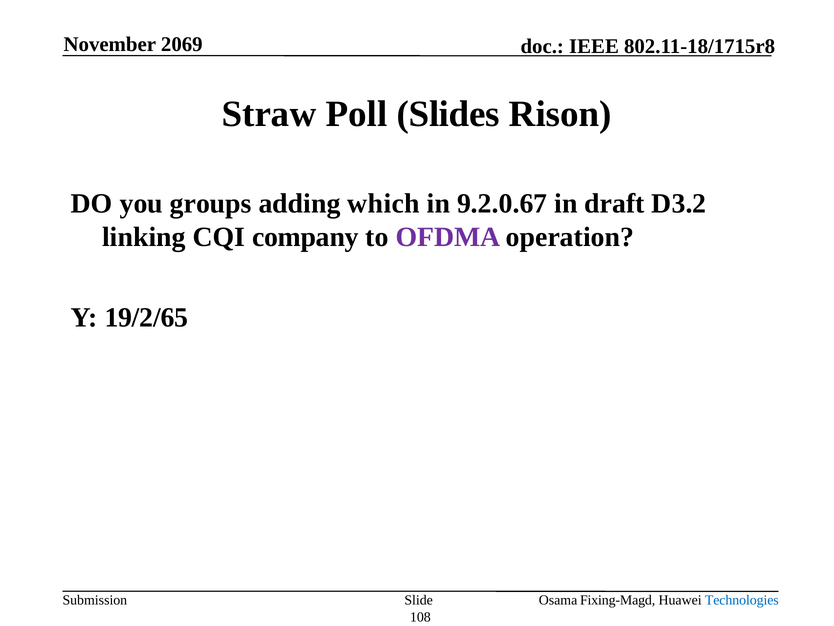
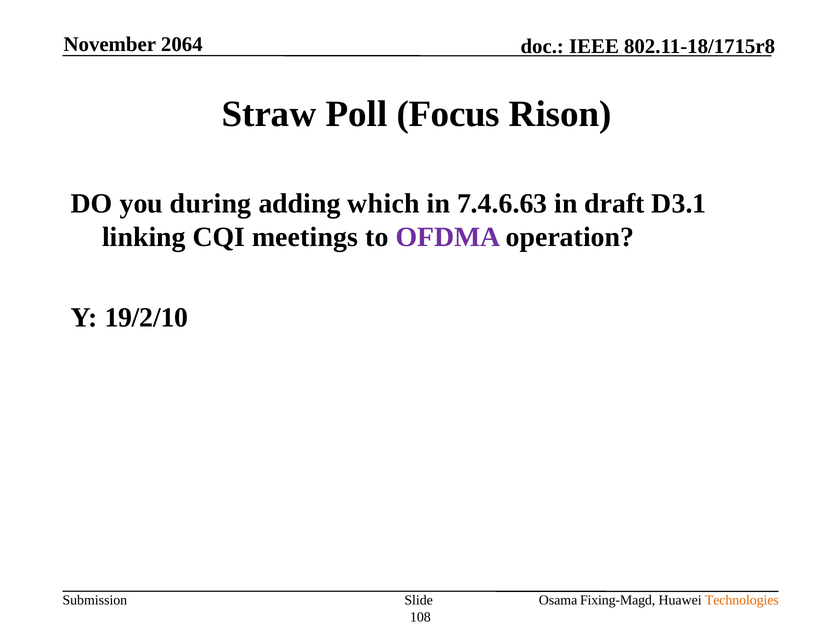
2069: 2069 -> 2064 (182, 44)
Slides: Slides -> Focus (448, 114)
groups: groups -> during (211, 204)
9.2.0.67: 9.2.0.67 -> 7.4.6.63 (502, 204)
D3.2: D3.2 -> D3.1 (679, 204)
company: company -> meetings (305, 237)
19/2/65: 19/2/65 -> 19/2/10 (146, 318)
Technologies colour: blue -> orange (742, 600)
